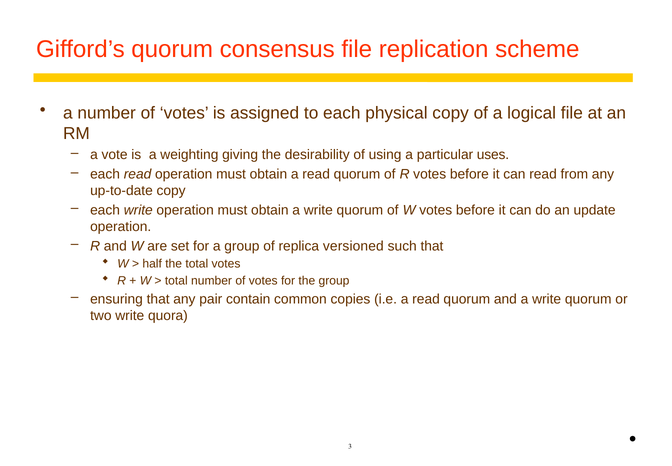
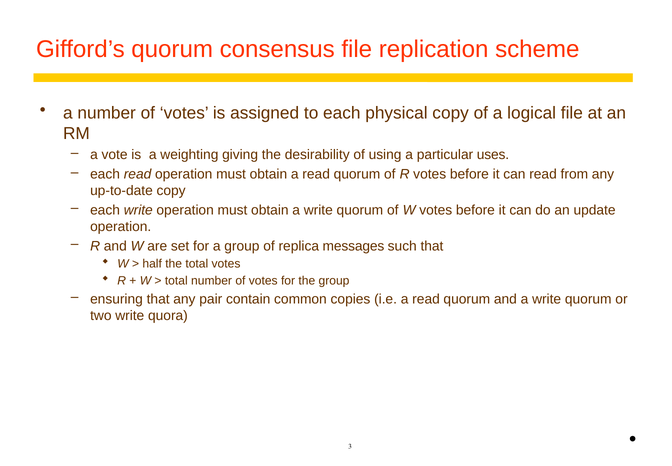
versioned: versioned -> messages (353, 246)
